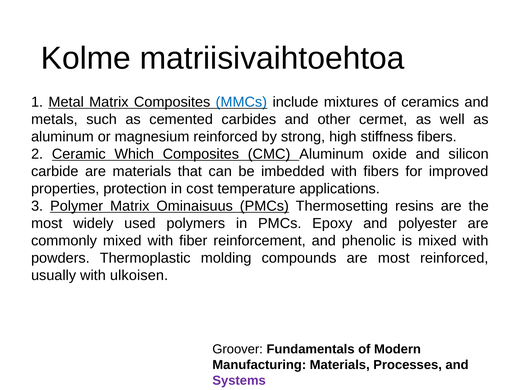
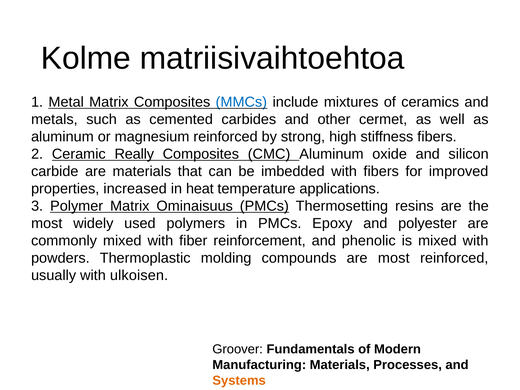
Which: Which -> Really (134, 154)
protection: protection -> increased (135, 189)
cost: cost -> heat (200, 189)
Systems colour: purple -> orange (239, 380)
